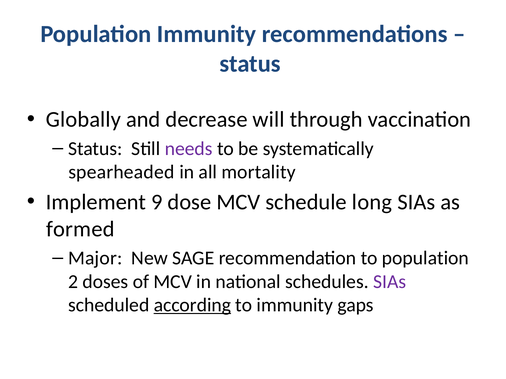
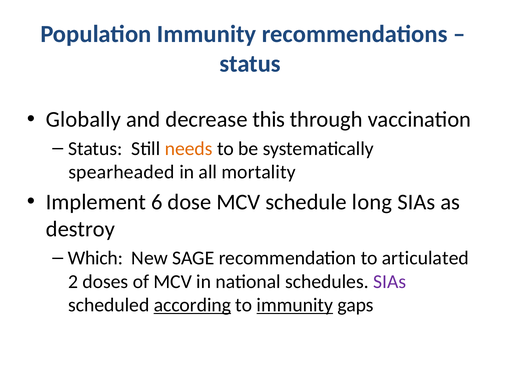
will: will -> this (269, 120)
needs colour: purple -> orange (189, 149)
9: 9 -> 6 (157, 202)
formed: formed -> destroy (80, 229)
Major: Major -> Which (95, 258)
to population: population -> articulated (425, 258)
immunity underline: none -> present (295, 305)
